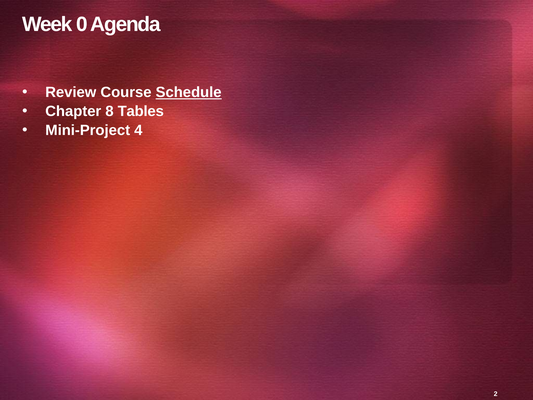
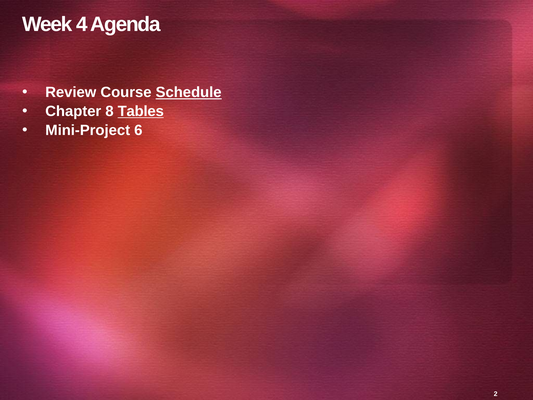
0: 0 -> 4 (82, 24)
Tables underline: none -> present (141, 111)
4: 4 -> 6 (138, 130)
